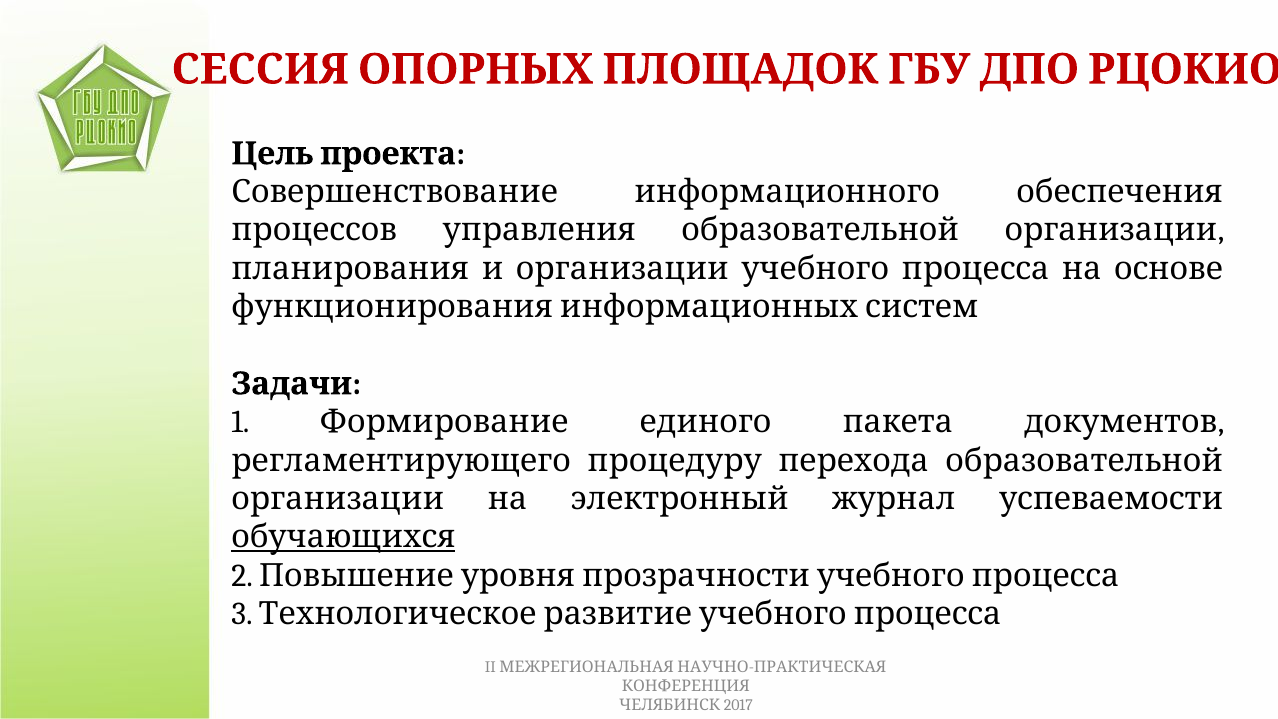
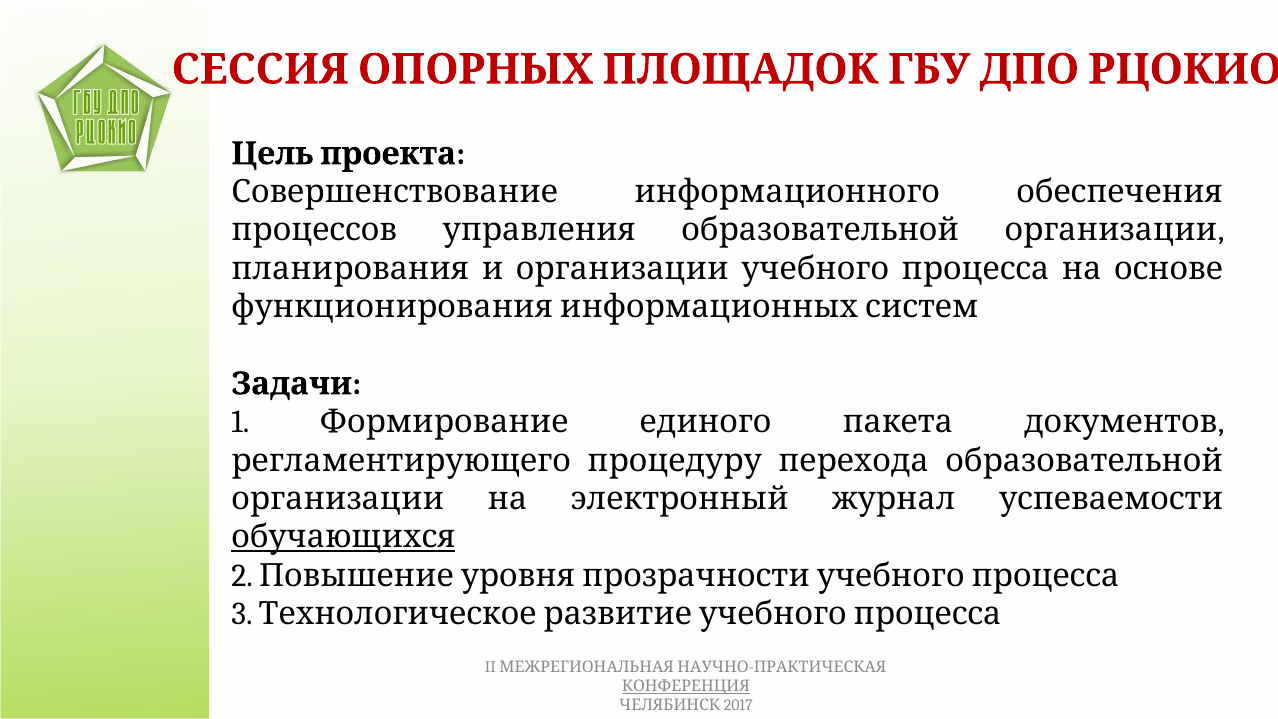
КОНФЕРЕНЦИЯ underline: none -> present (686, 686)
